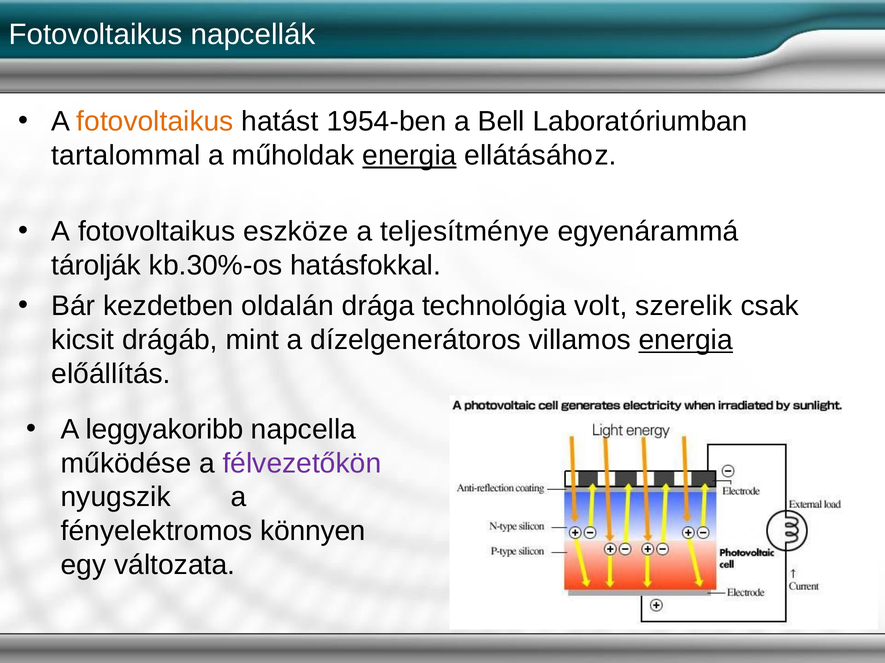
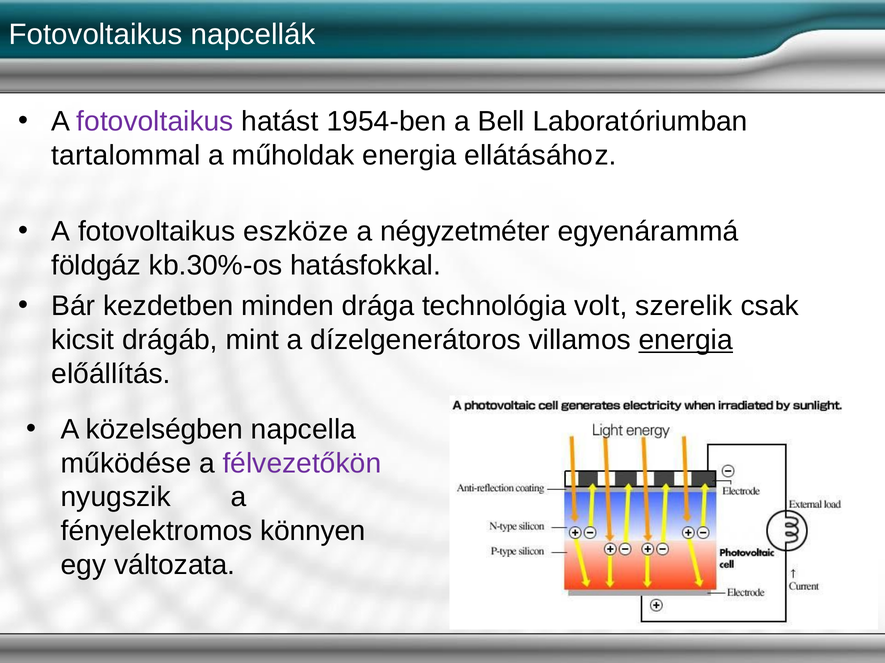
fotovoltaikus colour: orange -> purple (155, 122)
energia underline: present -> none (409, 156)
teljesítménye: teljesítménye -> négyzetméter (465, 232)
tárolják: tárolják -> földgáz (96, 266)
oldalán: oldalán -> minden (288, 306)
leggyakoribb: leggyakoribb -> közelségben (165, 430)
